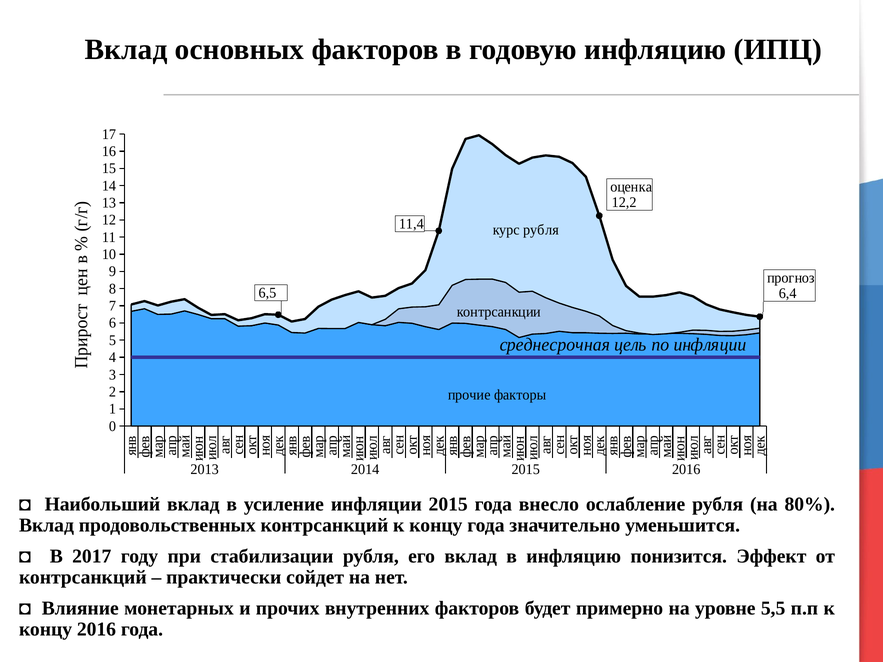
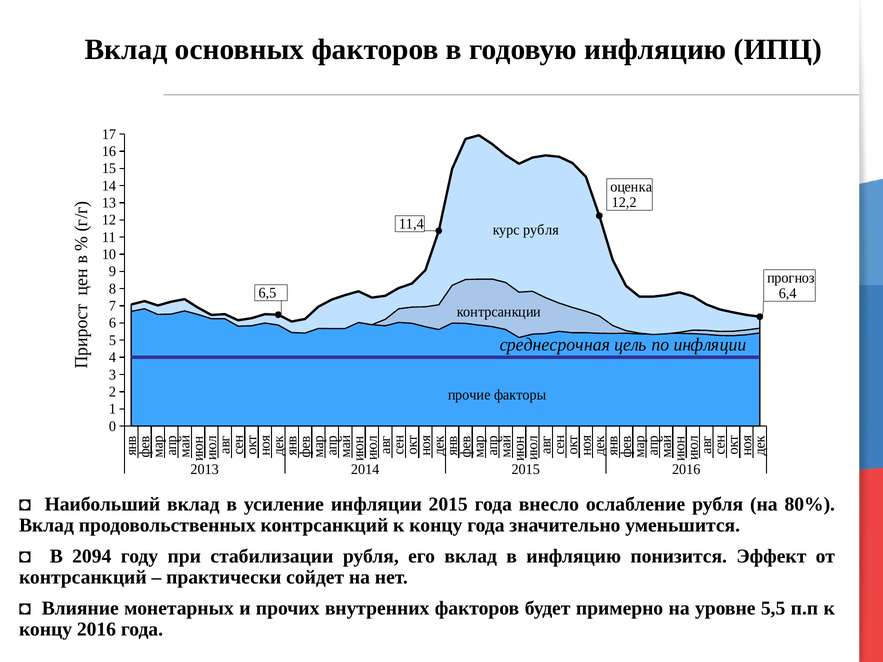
2017: 2017 -> 2094 (92, 556)
